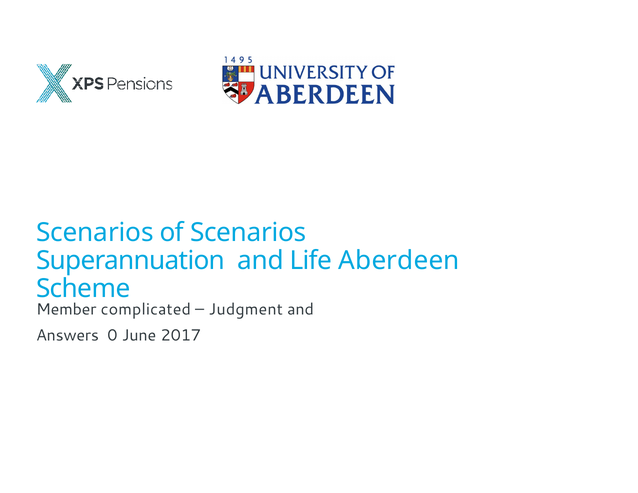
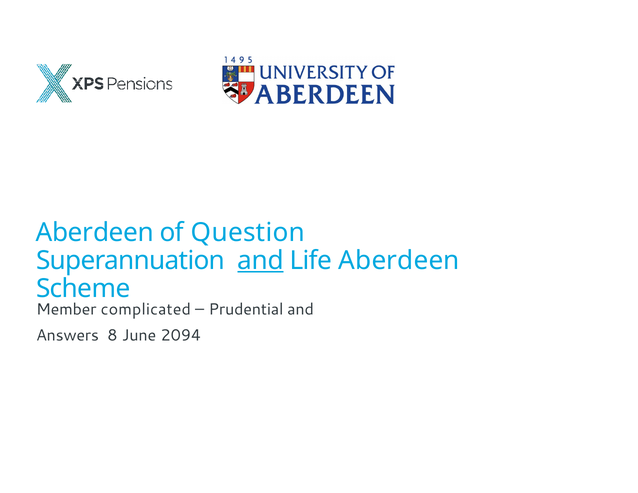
Scenarios: Scenarios -> Aberdeen (95, 232)
of Scenarios: Scenarios -> Question (248, 232)
and underline: none -> present (260, 261)
Judgment: Judgment -> Prudential (246, 309)
0: 0 -> 8 (112, 335)
2017: 2017 -> 2094 (181, 335)
